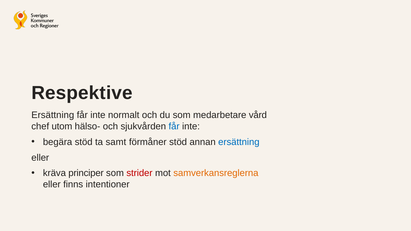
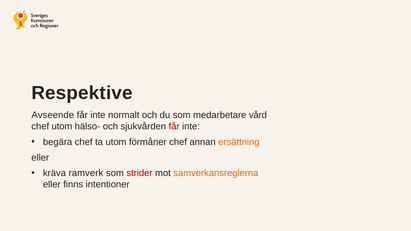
Ersättning: Ersättning -> Avseende (53, 115)
får colour: blue -> red (174, 127)
begära stöd: stöd -> chef (84, 142)
ta samt: samt -> utom (116, 142)
förmåner stöd: stöd -> chef (178, 142)
ersättning colour: blue -> orange (239, 142)
principer: principer -> ramverk (86, 173)
